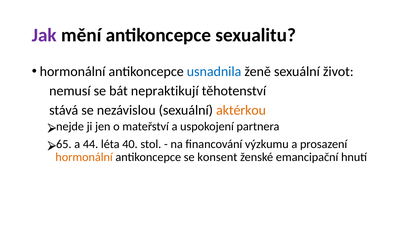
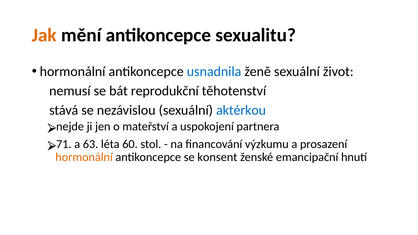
Jak colour: purple -> orange (44, 35)
nepraktikují: nepraktikují -> reprodukční (165, 91)
aktérkou colour: orange -> blue (241, 110)
65: 65 -> 71 (64, 144)
44: 44 -> 63 (91, 144)
40: 40 -> 60 (130, 144)
